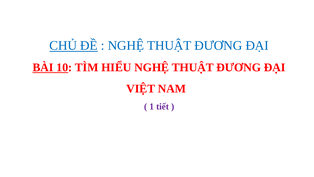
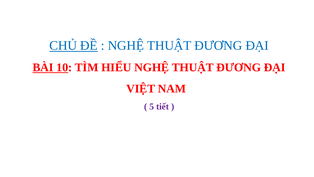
1: 1 -> 5 (152, 106)
